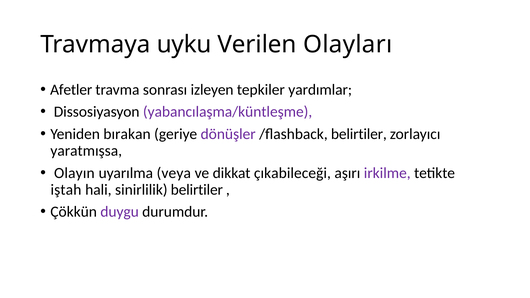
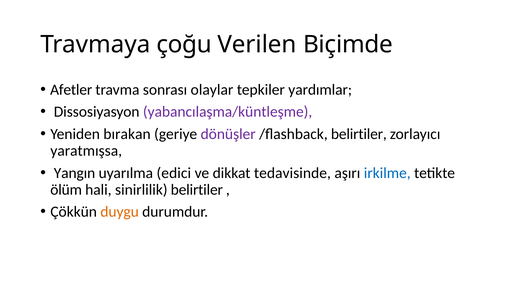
uyku: uyku -> çoğu (184, 45)
Olayları: Olayları -> Biçimde (348, 45)
izleyen: izleyen -> olaylar (212, 90)
Olayın: Olayın -> Yangın (75, 173)
veya: veya -> edici (174, 173)
çıkabileceği: çıkabileceği -> tedavisinde (292, 173)
irkilme colour: purple -> blue (387, 173)
iştah: iştah -> ölüm (66, 190)
duygu colour: purple -> orange (120, 212)
